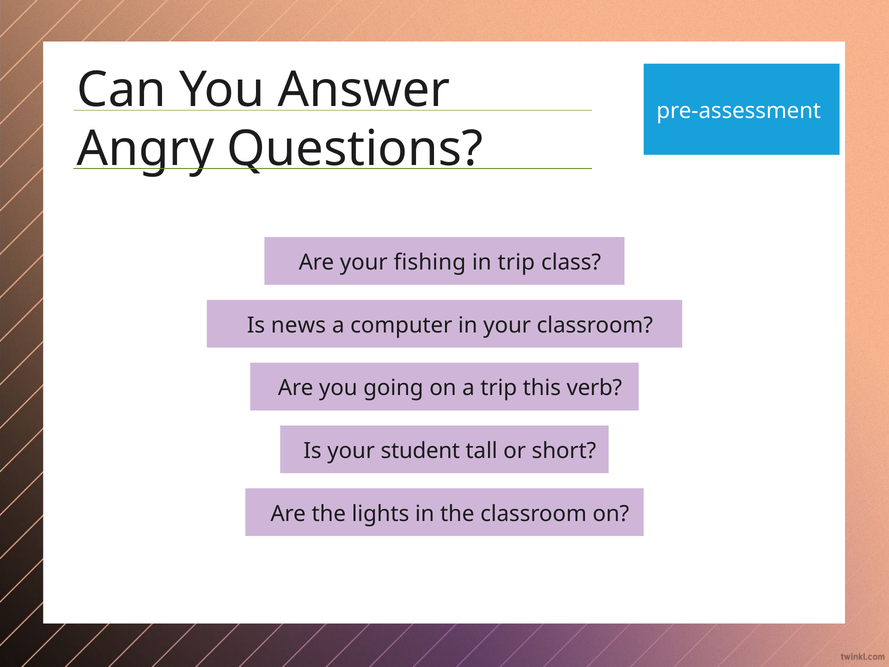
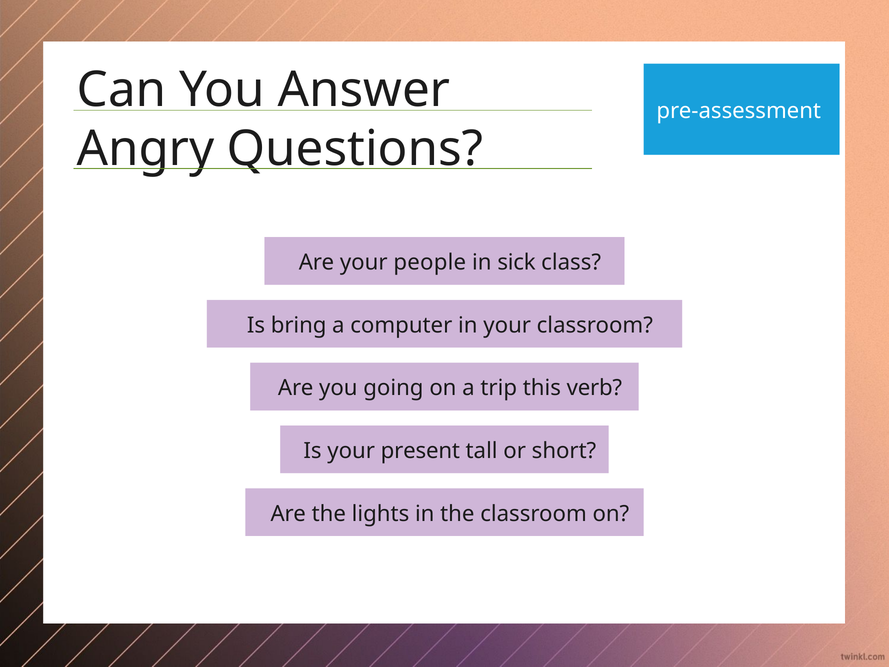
fishing: fishing -> people (430, 262)
in trip: trip -> sick (517, 262)
news: news -> bring (299, 325)
student: student -> present (420, 451)
